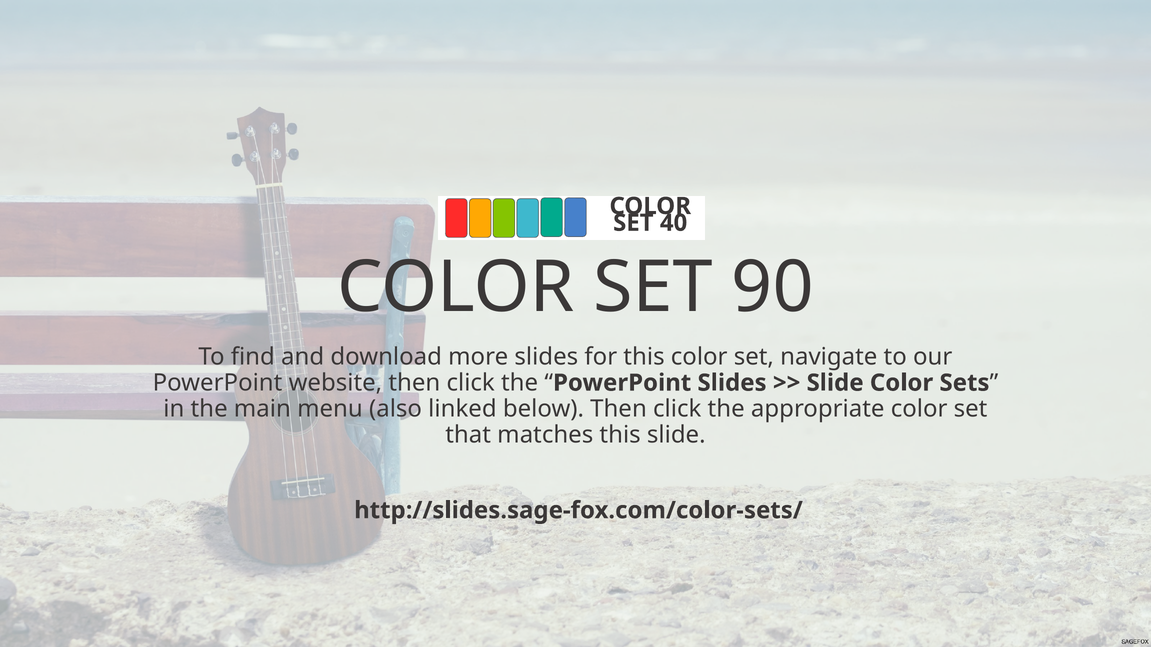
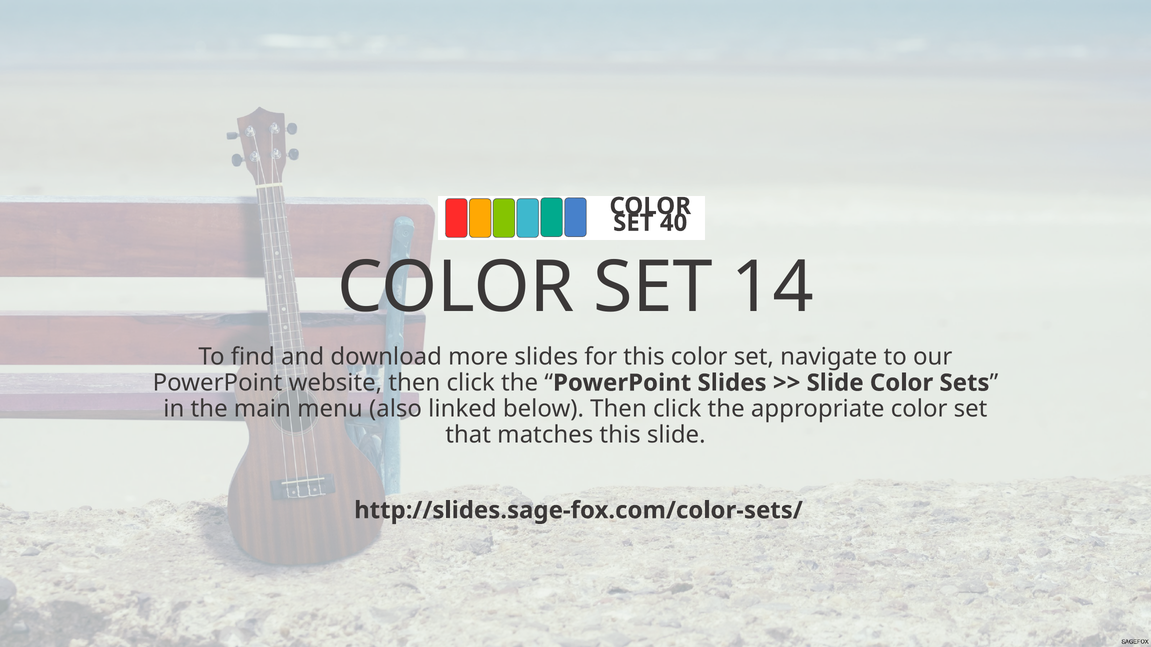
90: 90 -> 14 (773, 288)
